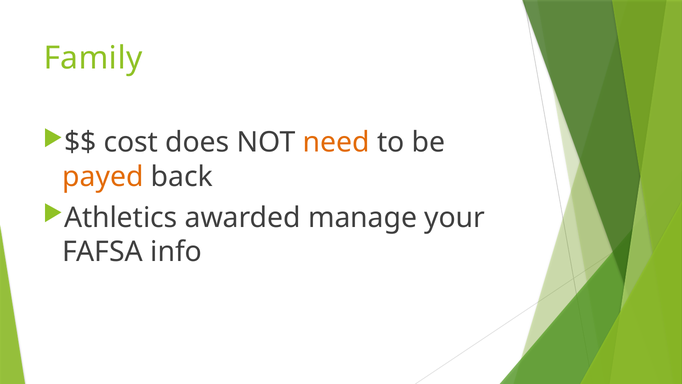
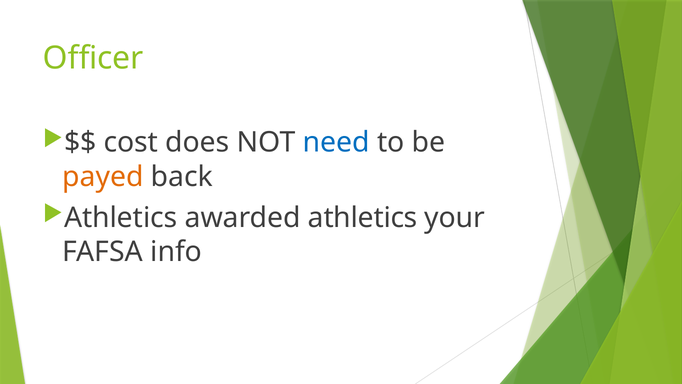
Family: Family -> Officer (93, 58)
need colour: orange -> blue (336, 142)
awarded manage: manage -> athletics (363, 218)
